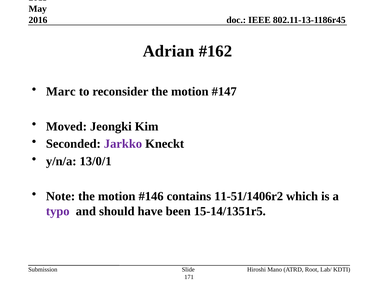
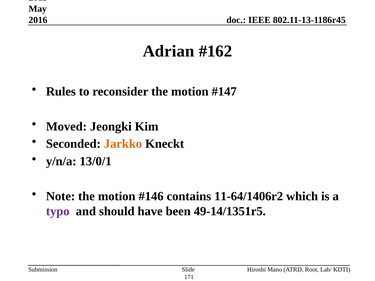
Marc: Marc -> Rules (61, 92)
Jarkko colour: purple -> orange (123, 144)
11-51/1406r2: 11-51/1406r2 -> 11-64/1406r2 (249, 196)
15-14/1351r5: 15-14/1351r5 -> 49-14/1351r5 (230, 211)
